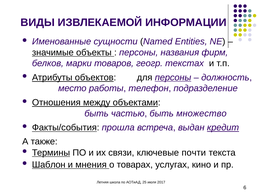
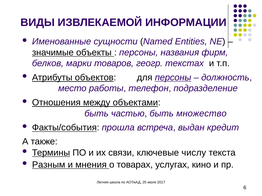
кредит underline: present -> none (223, 128)
почти: почти -> числу (194, 153)
Шаблон: Шаблон -> Разным (49, 165)
